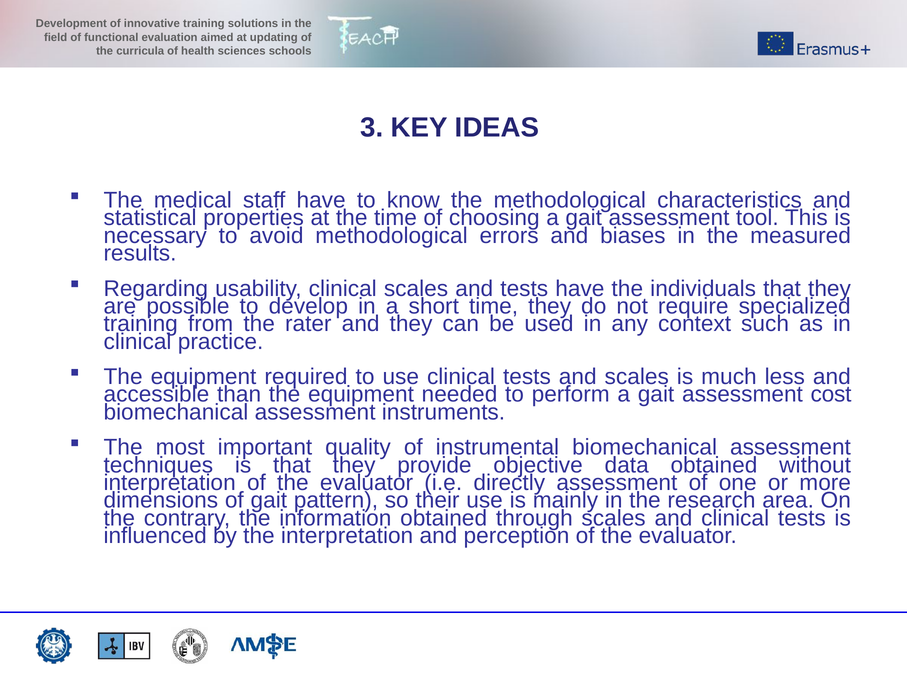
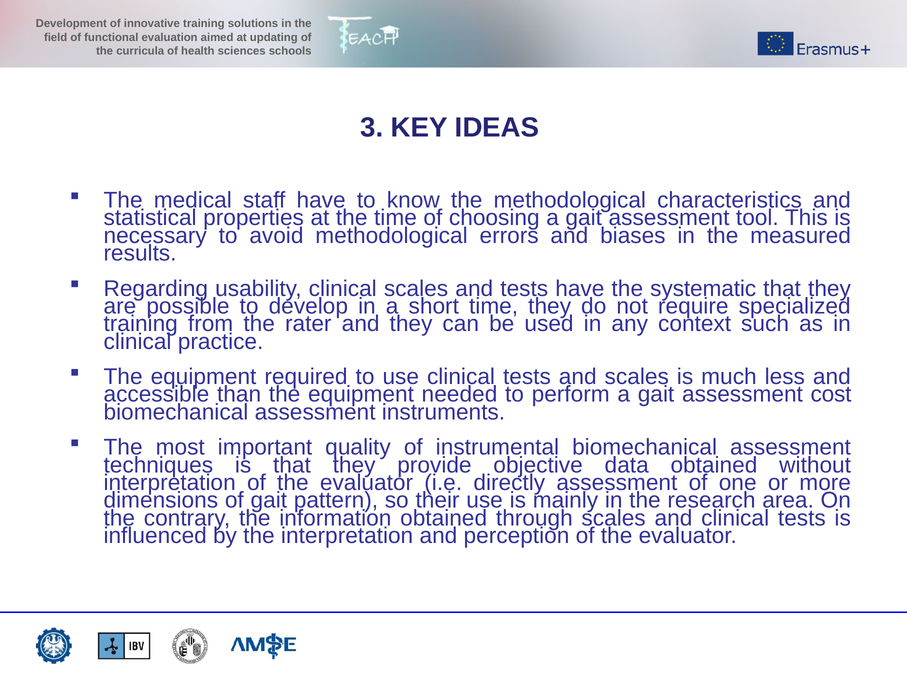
individuals: individuals -> systematic (703, 288)
